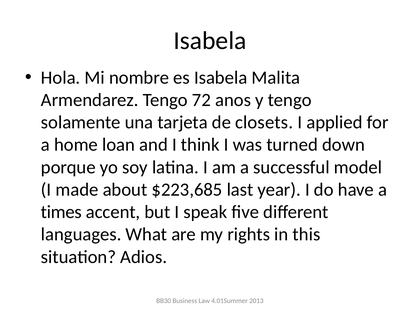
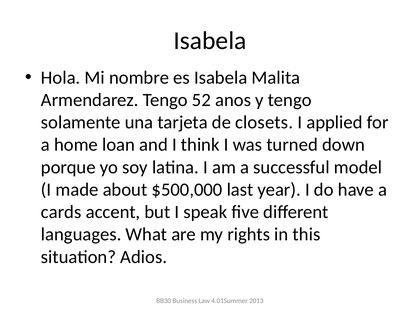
72: 72 -> 52 (201, 100)
$223,685: $223,685 -> $500,000 (187, 190)
times: times -> cards (61, 212)
